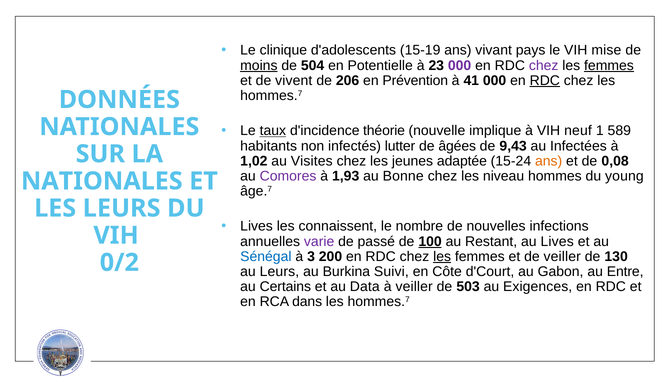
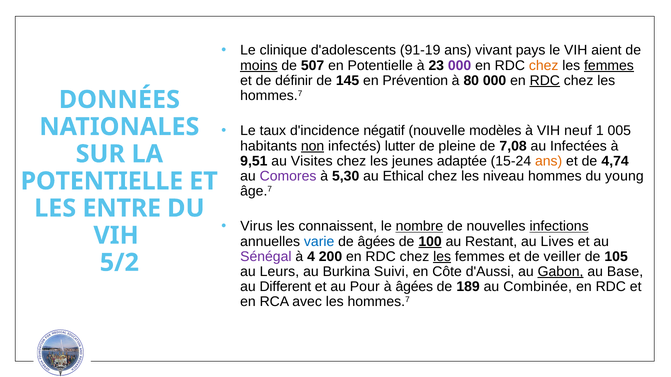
15-19: 15-19 -> 91-19 (420, 50)
mise: mise -> aient (606, 50)
504: 504 -> 507 (313, 66)
chez colour: purple -> orange (544, 66)
vivent: vivent -> définir (294, 81)
206: 206 -> 145 (348, 81)
41: 41 -> 80 (471, 81)
taux underline: present -> none (273, 131)
théorie: théorie -> négatif (384, 131)
implique: implique -> modèles (495, 131)
589: 589 -> 005 (619, 131)
non underline: none -> present (313, 146)
âgées: âgées -> pleine (457, 146)
9,43: 9,43 -> 7,08 (513, 146)
1,02: 1,02 -> 9,51 (254, 161)
0,08: 0,08 -> 4,74 (615, 161)
1,93: 1,93 -> 5,30 (346, 176)
Bonne: Bonne -> Ethical (403, 176)
NATIONALES: NATIONALES -> POTENTIELLE (102, 181)
LES LEURS: LEURS -> ENTRE (122, 209)
Lives: Lives -> Virus (256, 227)
nombre underline: none -> present (419, 227)
infections underline: none -> present (559, 227)
varie colour: purple -> blue (319, 242)
de passé: passé -> âgées (376, 242)
Sénégal colour: blue -> purple (266, 257)
3: 3 -> 4 (311, 257)
130: 130 -> 105 (616, 257)
0/2: 0/2 -> 5/2 (119, 263)
d'Court: d'Court -> d'Aussi (490, 272)
Gabon underline: none -> present (561, 272)
Entre: Entre -> Base (625, 272)
Certains: Certains -> Different (285, 287)
Data: Data -> Pour (365, 287)
à veiller: veiller -> âgées (414, 287)
503: 503 -> 189 (468, 287)
Exigences: Exigences -> Combinée (538, 287)
dans: dans -> avec (307, 302)
